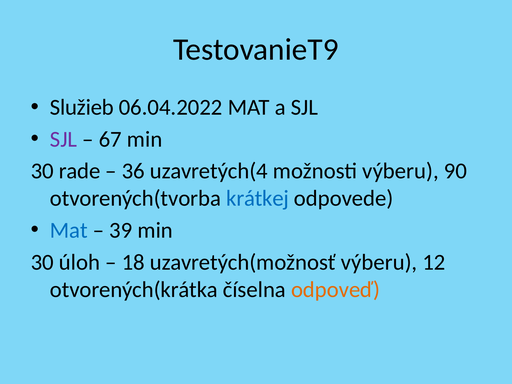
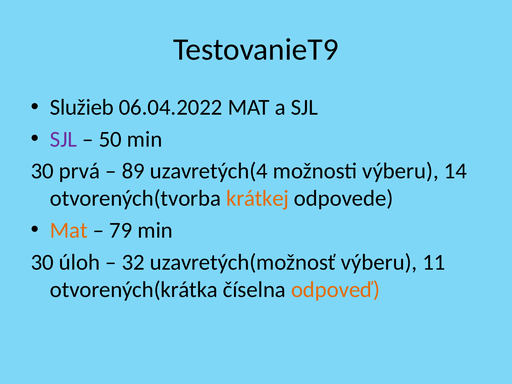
67: 67 -> 50 (110, 139)
rade: rade -> prvá (79, 171)
36: 36 -> 89 (133, 171)
90: 90 -> 14 (455, 171)
krátkej colour: blue -> orange (258, 198)
Mat colour: blue -> orange (69, 230)
39: 39 -> 79 (121, 230)
18: 18 -> 32 (133, 262)
12: 12 -> 11 (434, 262)
